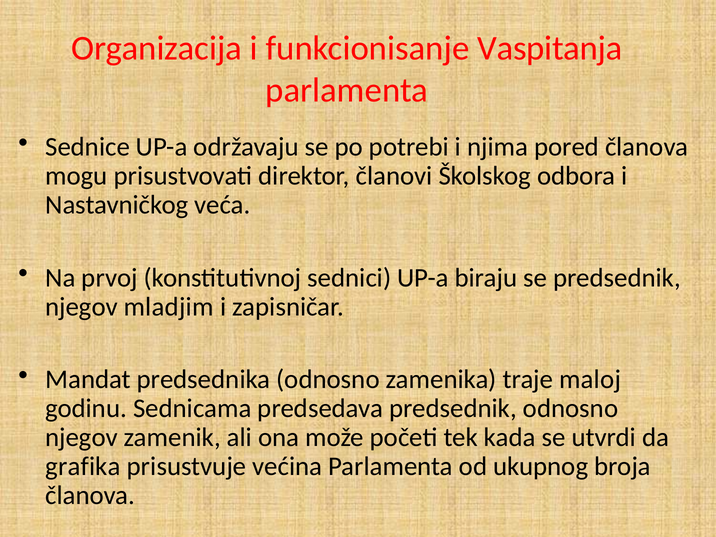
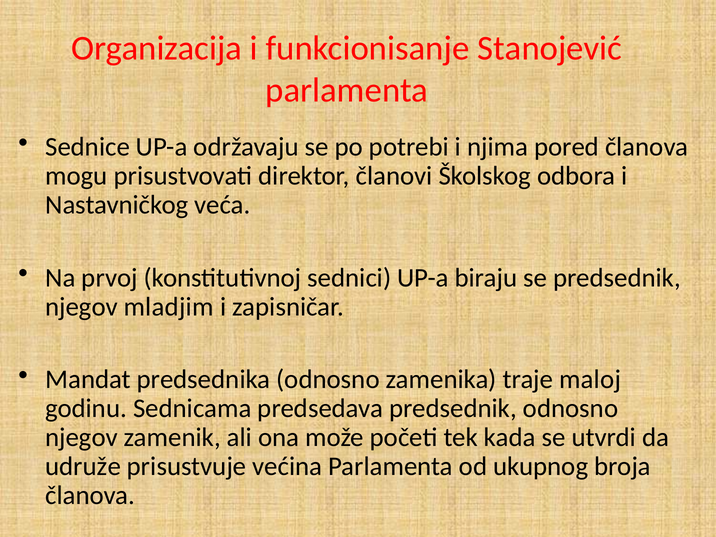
Vaspitanja: Vaspitanja -> Stanojević (550, 48)
grafika: grafika -> udruže (83, 467)
